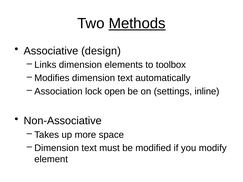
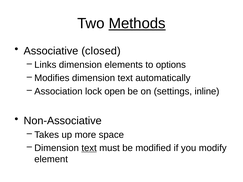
design: design -> closed (101, 51)
toolbox: toolbox -> options (171, 65)
text underline: none -> present (89, 148)
